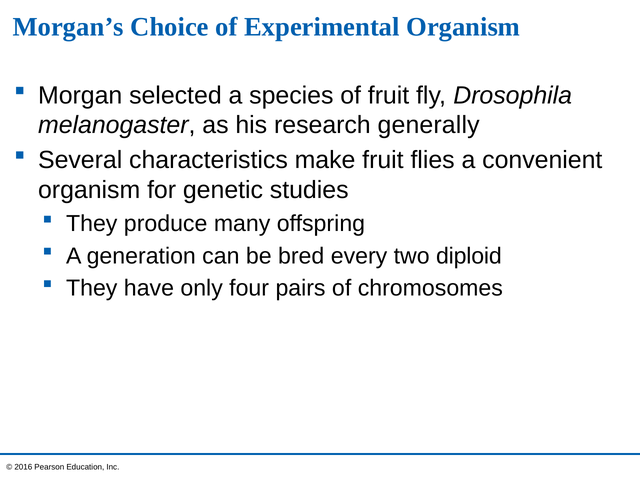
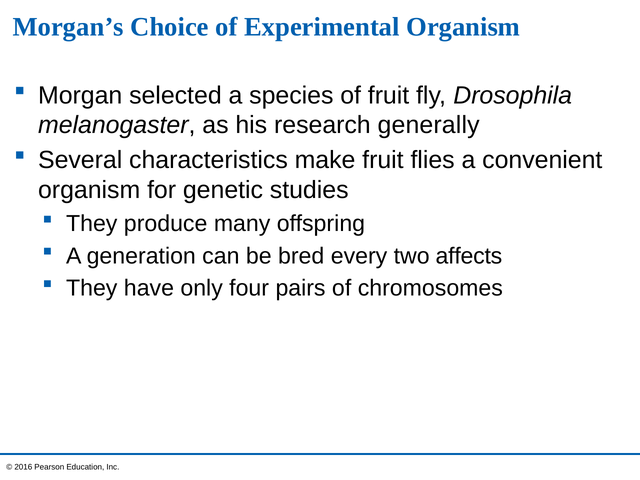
diploid: diploid -> affects (469, 256)
